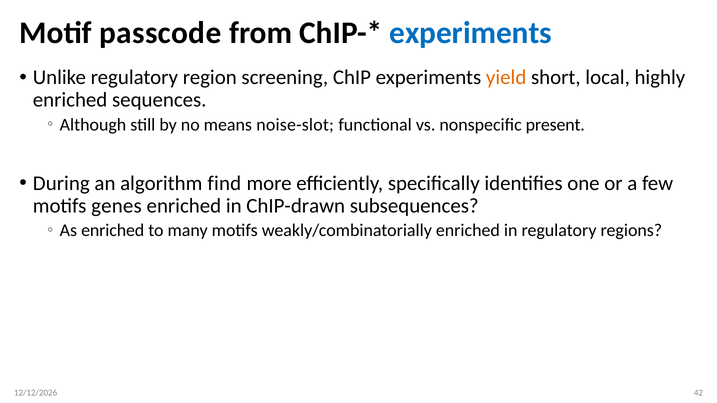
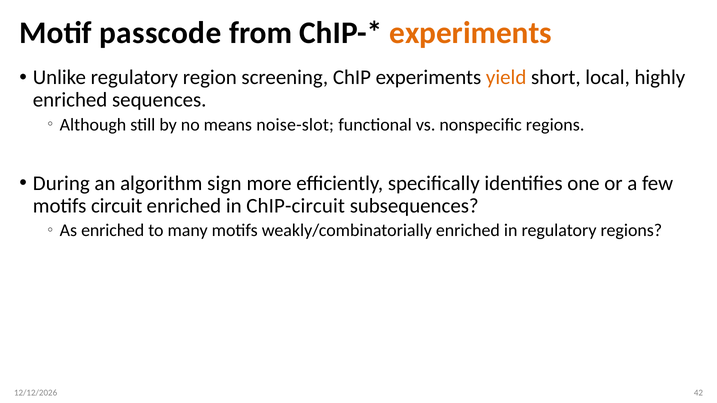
experiments colour: blue -> orange (471, 33)
nonspecific present: present -> regions (555, 125)
find: find -> sign (224, 183)
genes: genes -> circuit (117, 206)
ChIP-drawn: ChIP-drawn -> ChIP-circuit (296, 206)
